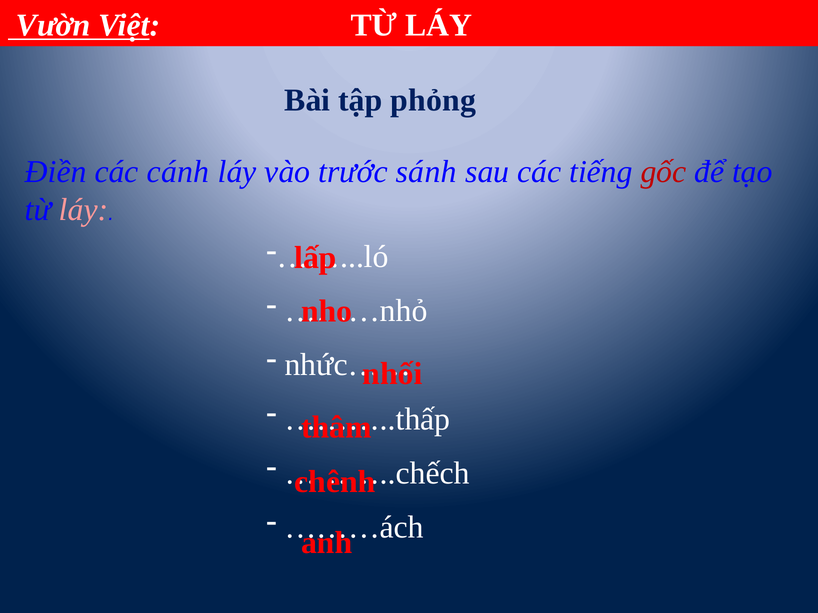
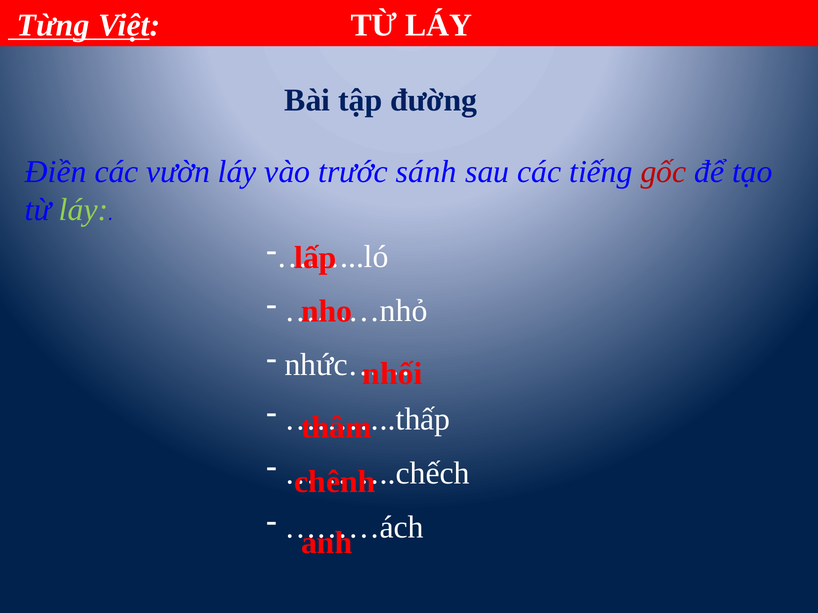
Vườn: Vườn -> Từng (53, 25)
phỏng: phỏng -> đường (434, 100)
cánh: cánh -> vườn (178, 172)
láy colour: pink -> light green (84, 210)
